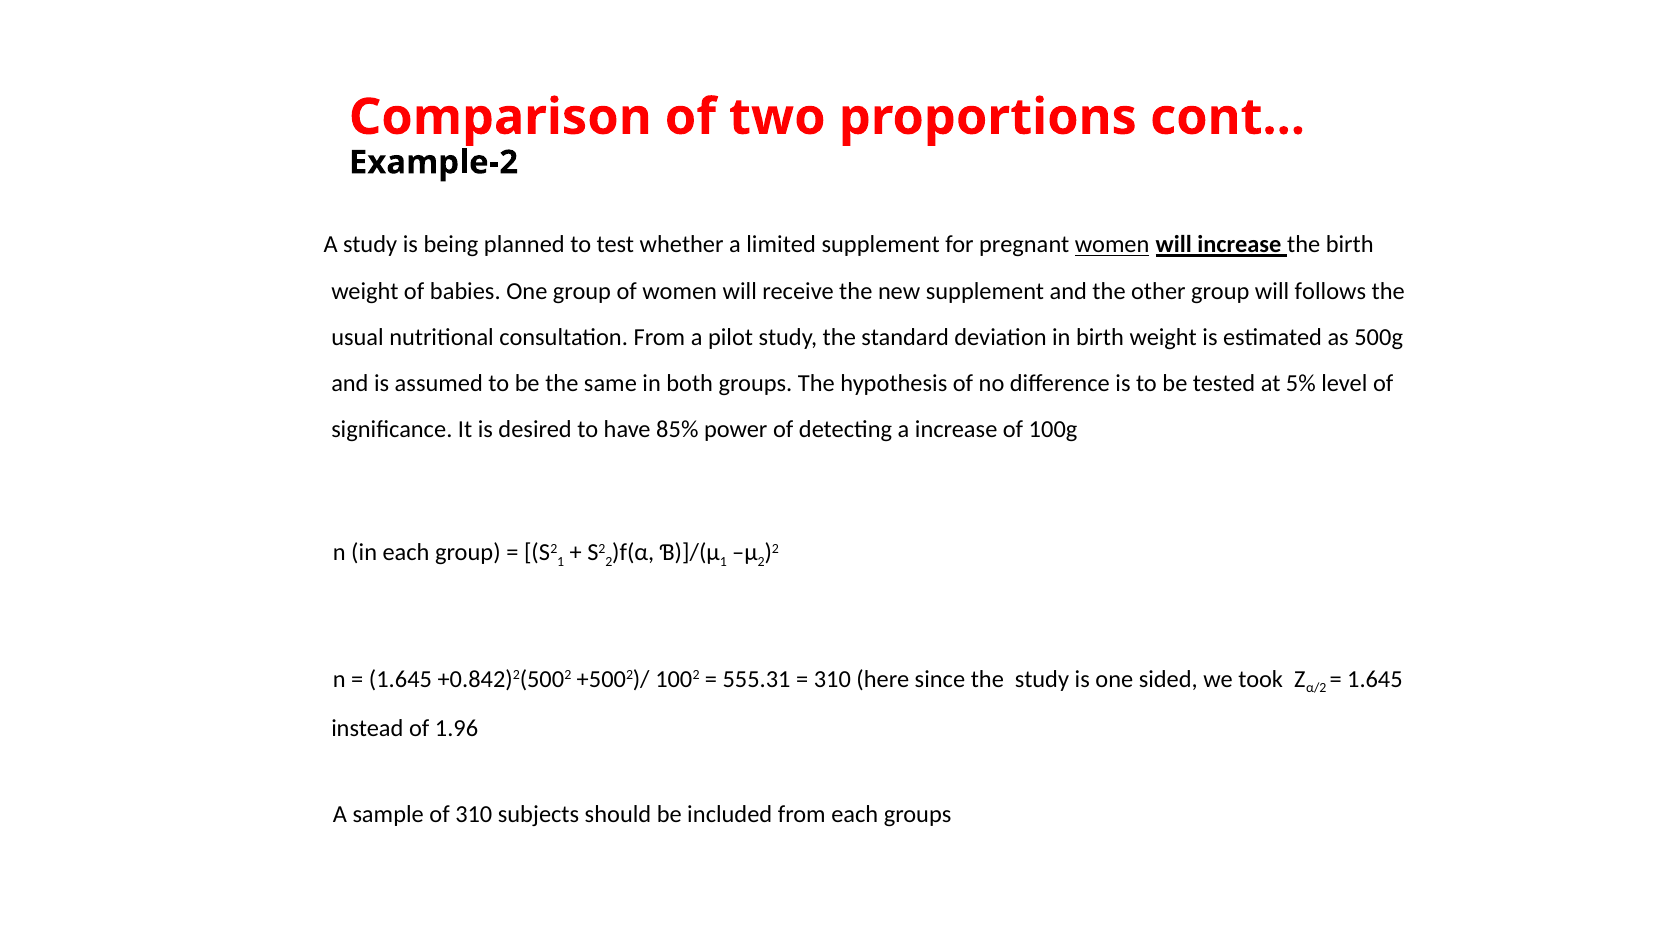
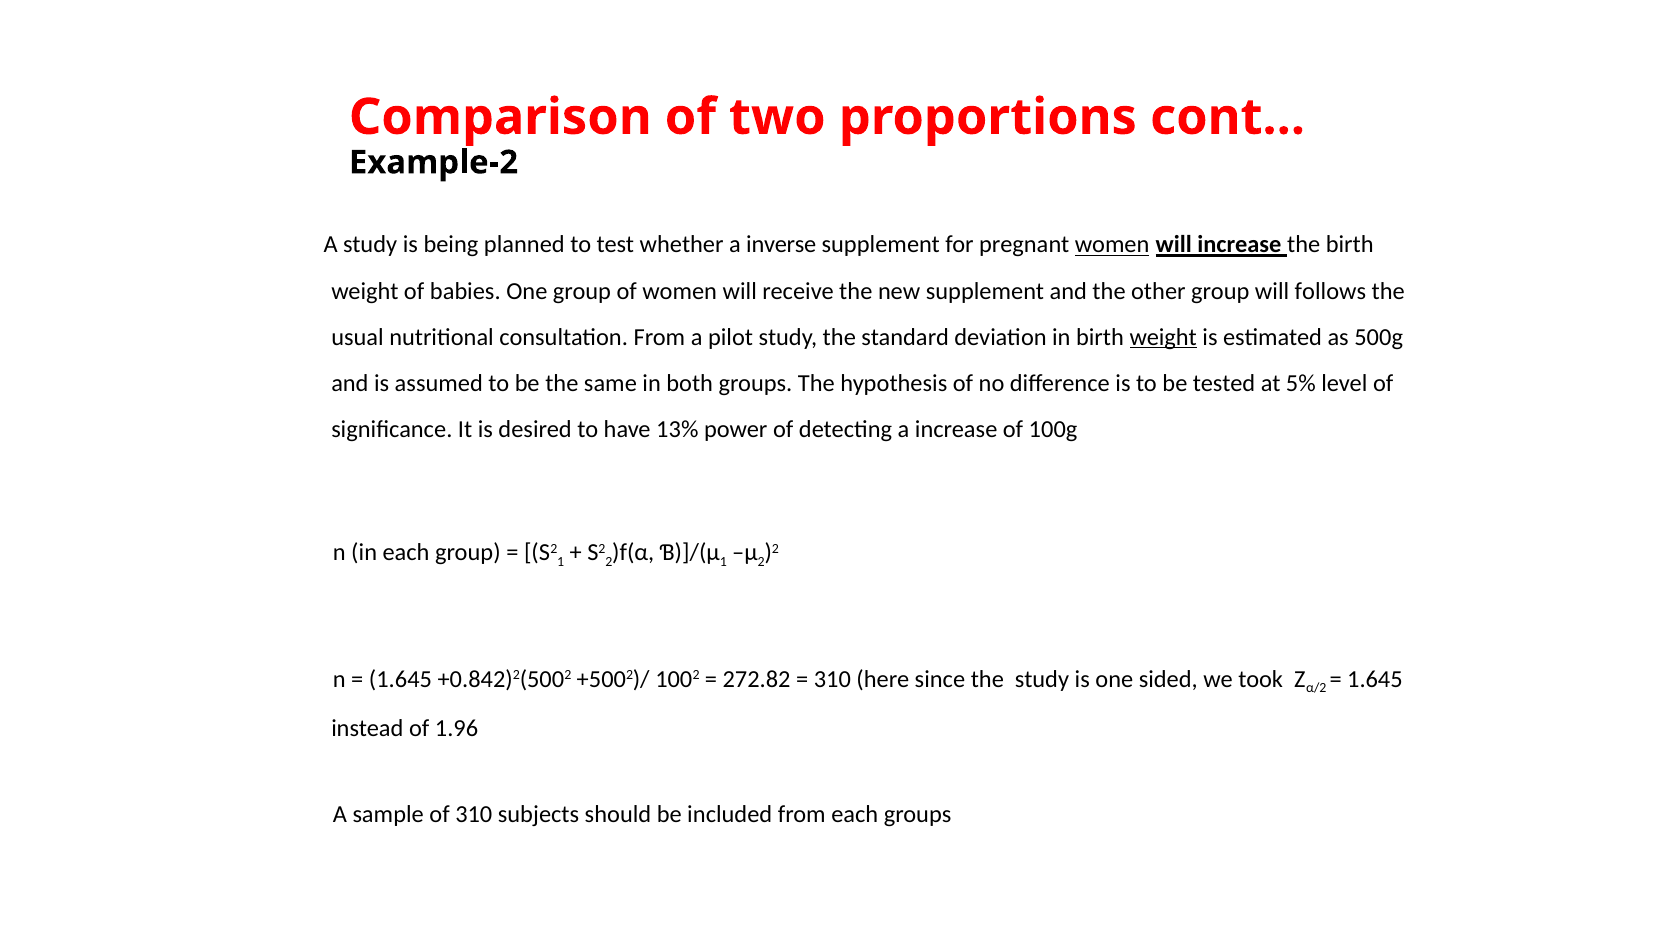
limited: limited -> inverse (781, 245)
weight underline: none -> present (1163, 337)
85%: 85% -> 13% (677, 429)
555.31: 555.31 -> 272.82 (757, 679)
